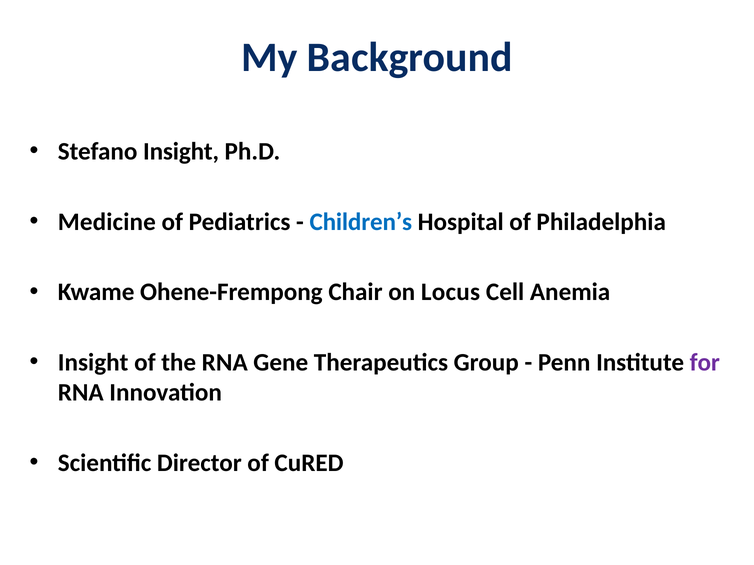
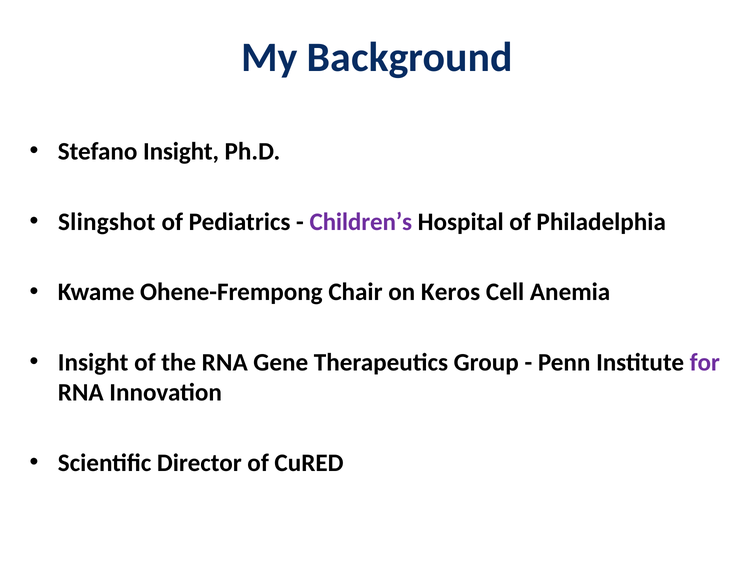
Medicine: Medicine -> Slingshot (107, 222)
Children’s colour: blue -> purple (361, 222)
Locus: Locus -> Keros (451, 292)
